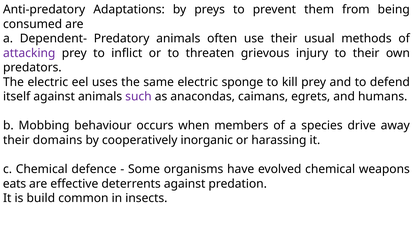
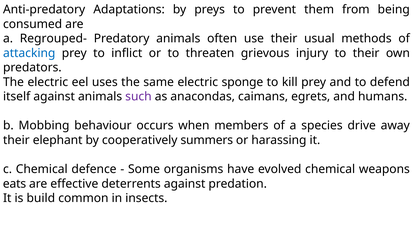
Dependent-: Dependent- -> Regrouped- (53, 39)
attacking colour: purple -> blue (29, 53)
domains: domains -> elephant (58, 140)
inorganic: inorganic -> summers (207, 140)
